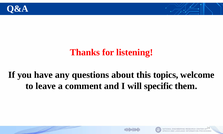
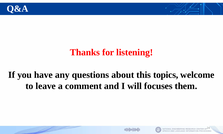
specific: specific -> focuses (158, 86)
